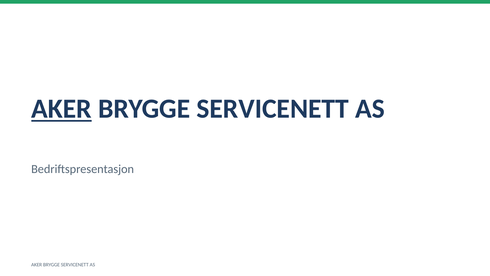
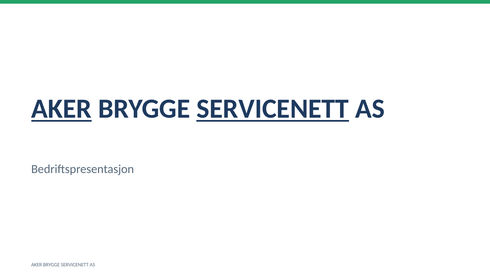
SERVICENETT underline: none -> present (273, 109)
